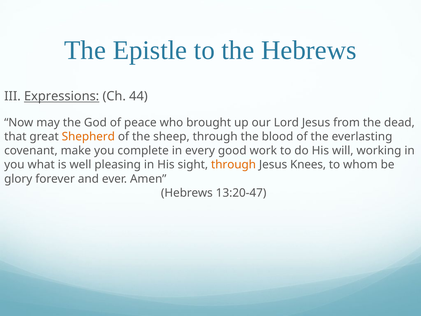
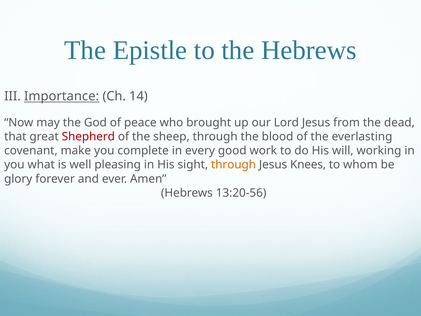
Expressions: Expressions -> Importance (62, 96)
44: 44 -> 14 (138, 96)
Shepherd colour: orange -> red (88, 137)
13:20-47: 13:20-47 -> 13:20-56 (241, 193)
